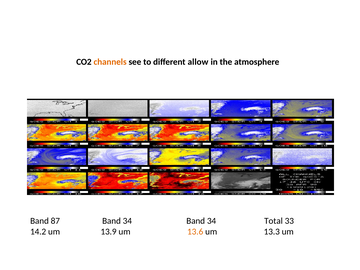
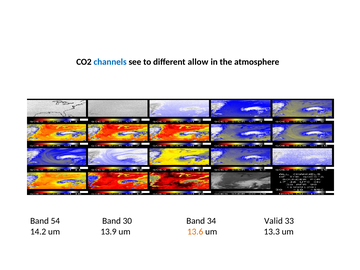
channels colour: orange -> blue (110, 62)
87: 87 -> 54 (55, 221)
34: 34 -> 30 (127, 221)
Total: Total -> Valid (273, 221)
